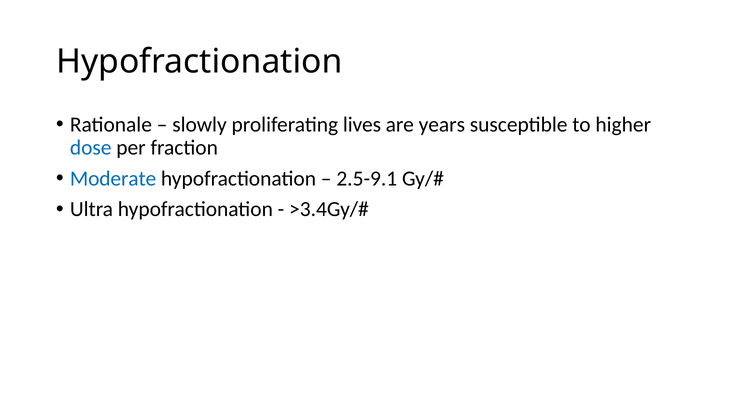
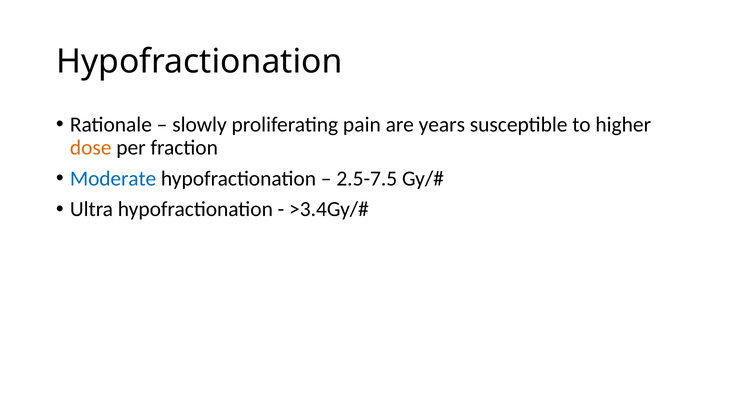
lives: lives -> pain (362, 124)
dose colour: blue -> orange (91, 148)
2.5-9.1: 2.5-9.1 -> 2.5-7.5 (367, 178)
